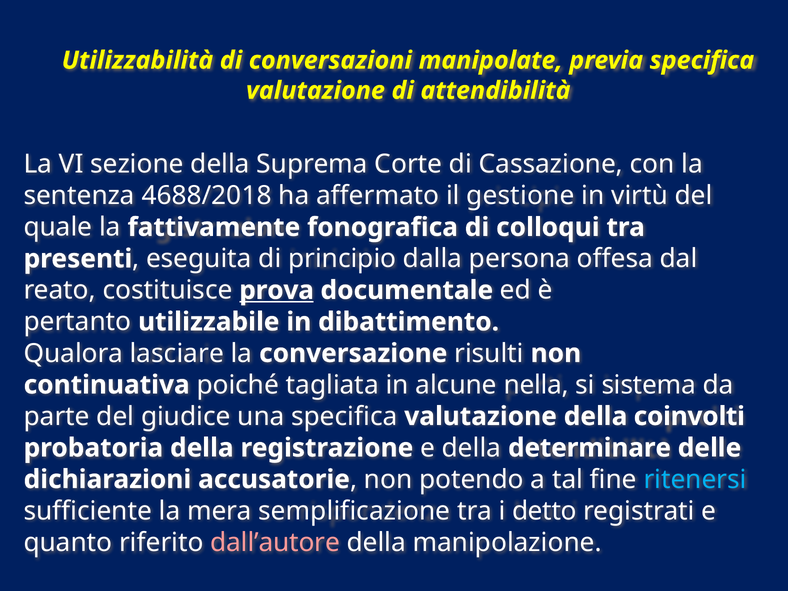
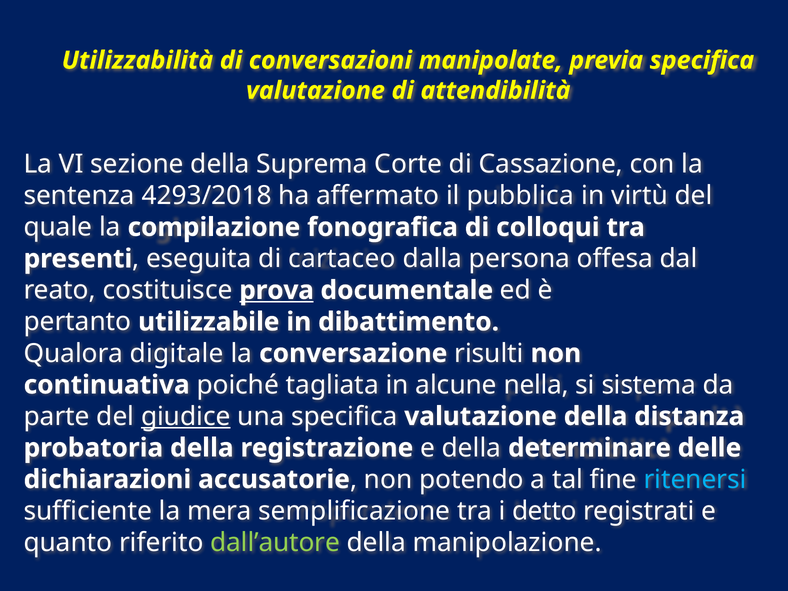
4688/2018: 4688/2018 -> 4293/2018 (207, 196)
gestione: gestione -> pubblica (520, 196)
fattivamente: fattivamente -> compilazione (214, 227)
principio: principio -> cartaceo (342, 259)
lasciare: lasciare -> digitale (177, 353)
giudice underline: none -> present (186, 416)
coinvolti: coinvolti -> distanza (689, 416)
dall’autore colour: pink -> light green (275, 542)
